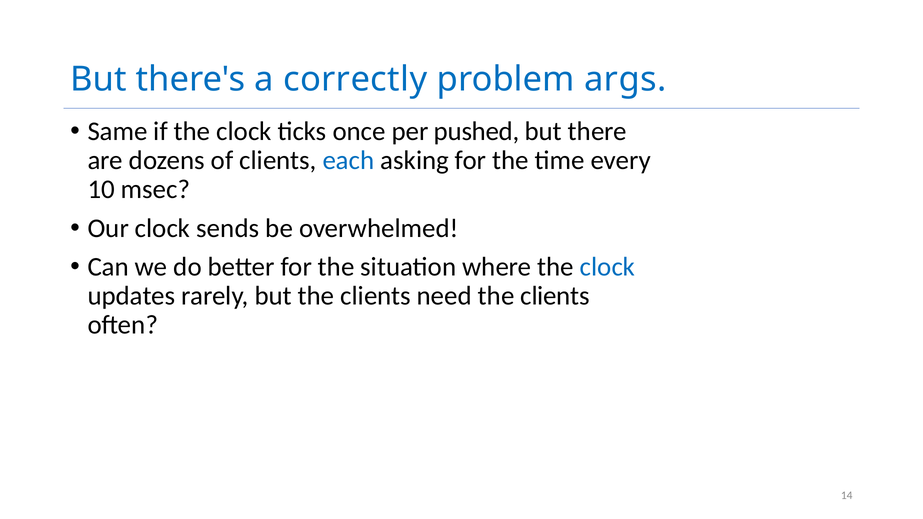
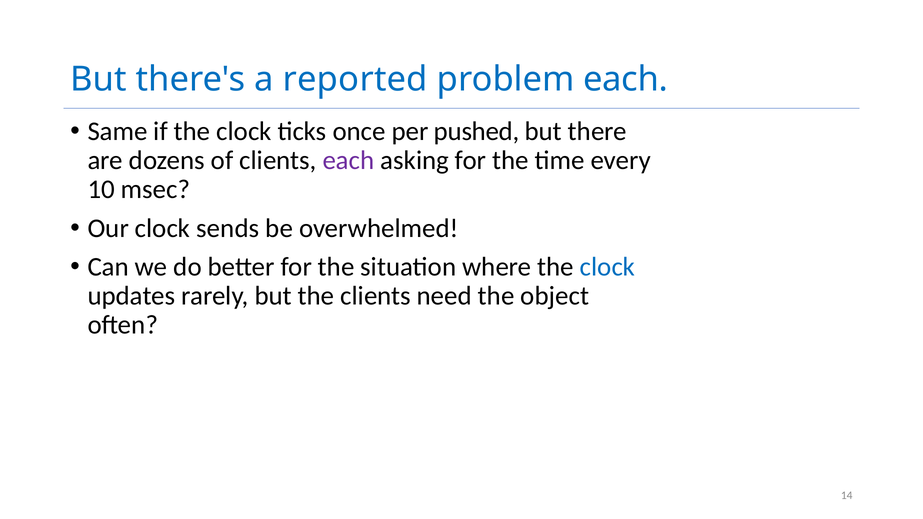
correctly: correctly -> reported (355, 79)
problem args: args -> each (626, 79)
each colour: blue -> purple (348, 160)
need the clients: clients -> object (555, 296)
